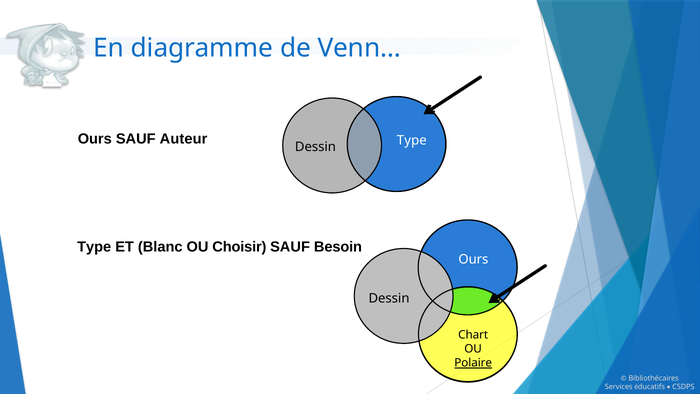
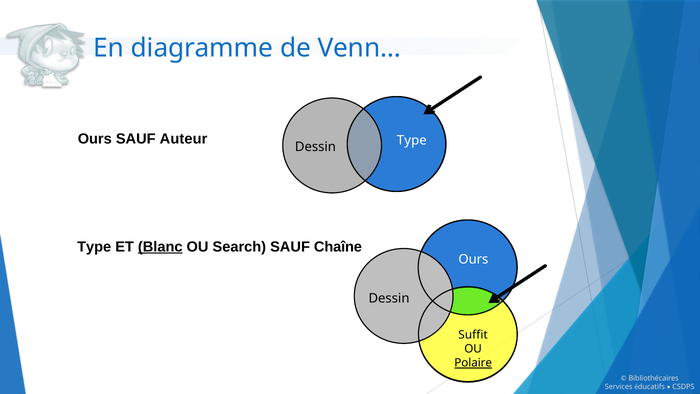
Blanc underline: none -> present (160, 247)
Choisir: Choisir -> Search (239, 247)
Besoin: Besoin -> Chaîne (338, 247)
Chart: Chart -> Suffit (473, 335)
